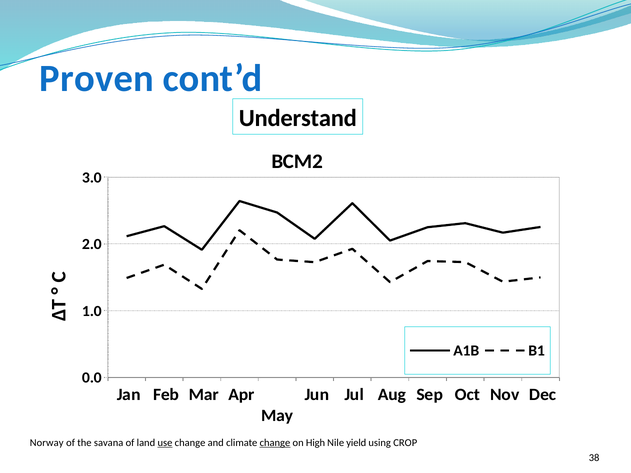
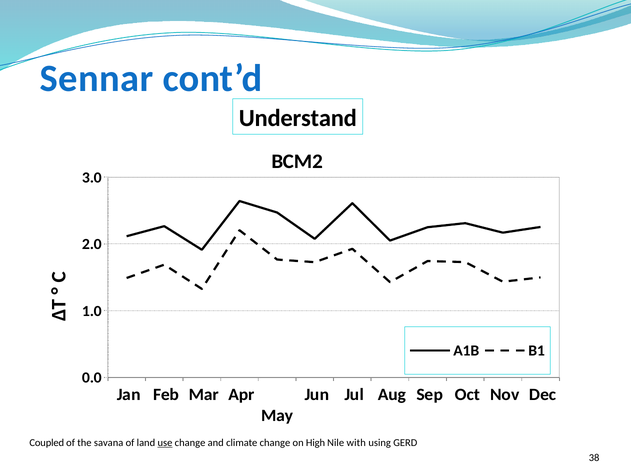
Proven: Proven -> Sennar (97, 79)
Norway: Norway -> Coupled (47, 443)
change underline: present -> none (275, 443)
yield: yield -> with (356, 443)
CROP: CROP -> GERD (405, 443)
